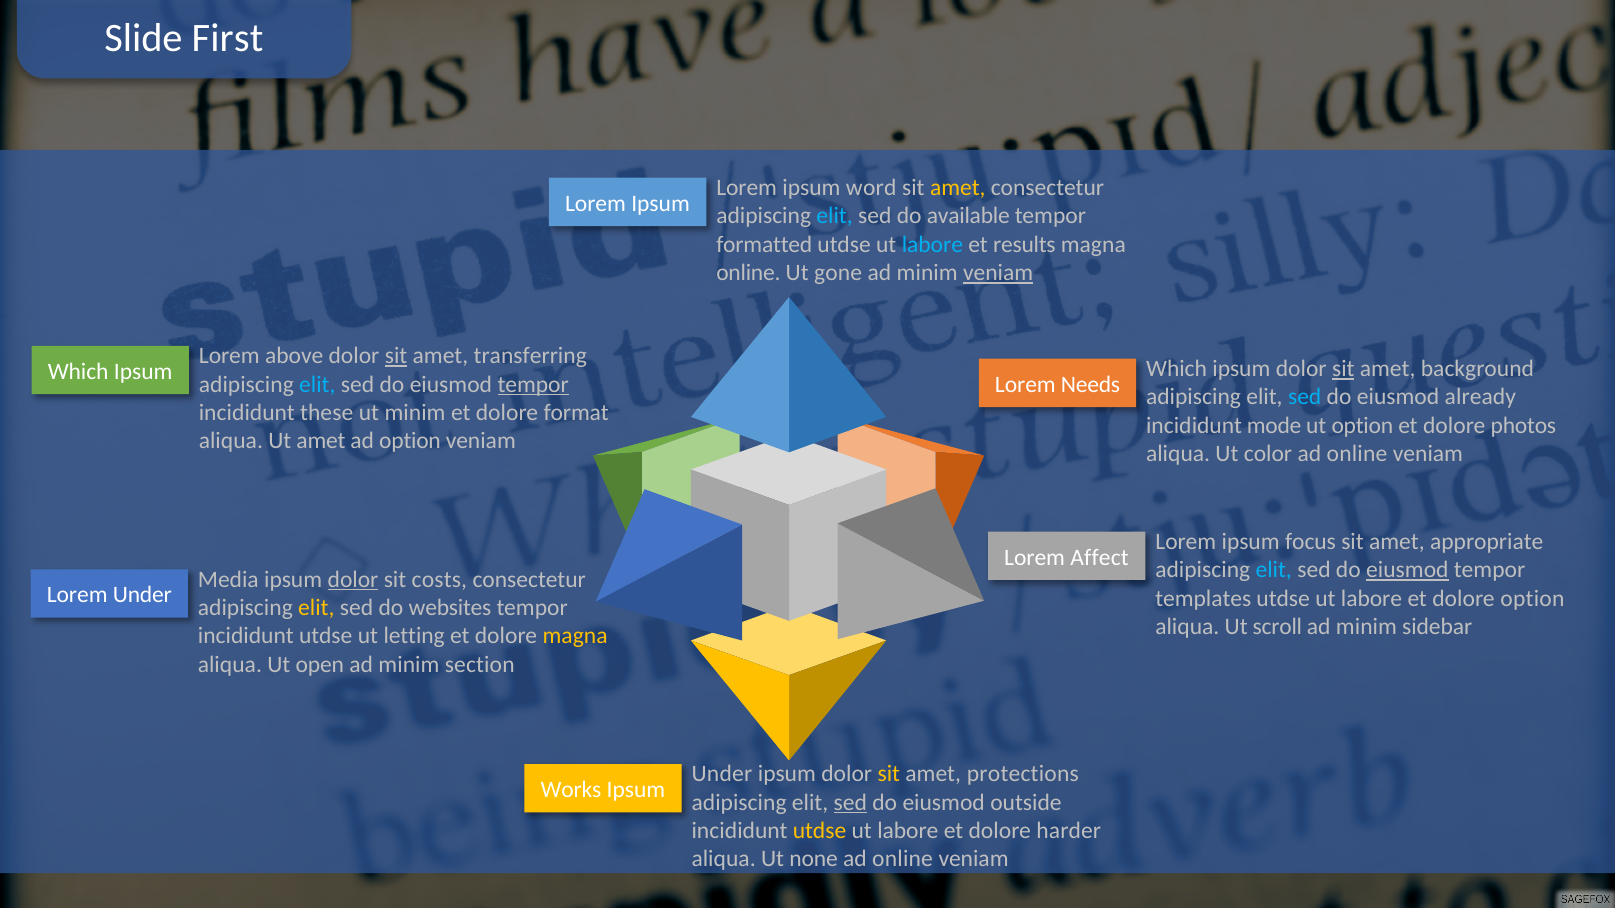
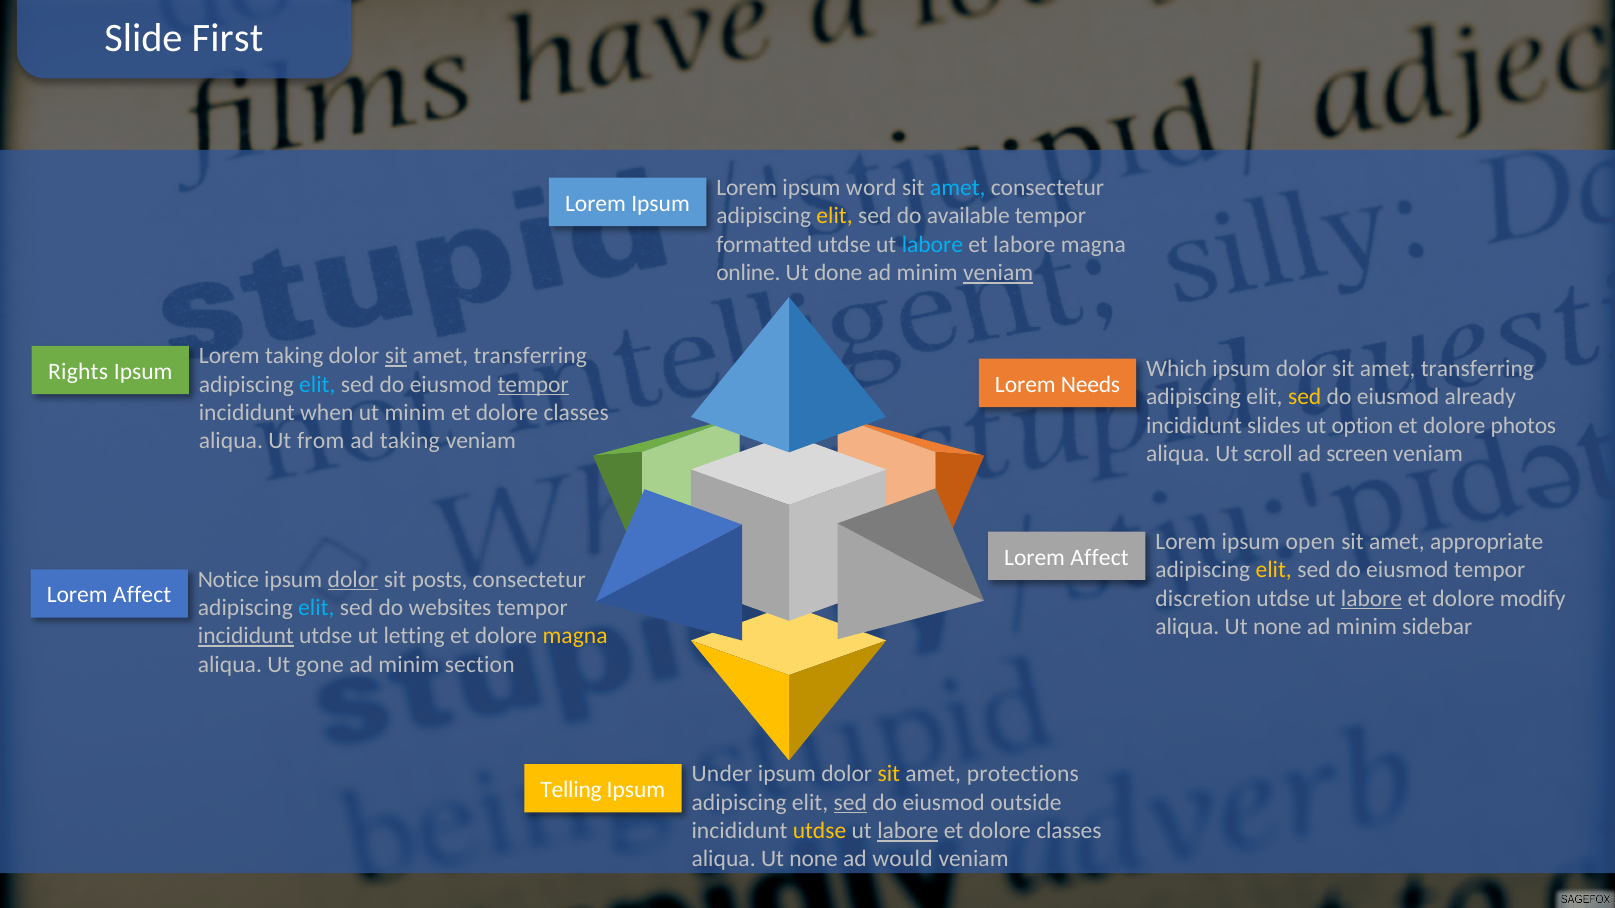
amet colour: yellow -> light blue (958, 188)
elit colour: light blue -> yellow (835, 216)
et results: results -> labore (1024, 245)
gone: gone -> done (838, 273)
Lorem above: above -> taking (294, 356)
sit underline: present -> none (1343, 369)
background: background -> transferring (1477, 369)
Which: Which -> Rights (78, 372)
sed colour: light blue -> yellow (1305, 397)
these: these -> when (327, 413)
format: format -> classes (576, 413)
mode: mode -> slides (1274, 426)
Ut amet: amet -> from (321, 441)
ad option: option -> taking (410, 441)
color: color -> scroll (1268, 454)
online: online -> screen (1357, 454)
focus: focus -> open (1310, 542)
elit colour: light blue -> yellow (1274, 570)
eiusmod underline: present -> none (1407, 570)
Media: Media -> Notice (228, 580)
costs: costs -> posts (440, 580)
Under: Under -> Affect (142, 595)
templates: templates -> discretion (1203, 599)
labore underline: none -> present (1372, 599)
dolore option: option -> modify (1533, 599)
elit colour: yellow -> light blue (316, 608)
scroll: scroll -> none (1277, 627)
incididunt underline: none -> present (246, 636)
open: open -> gone (320, 665)
Works: Works -> Telling (571, 790)
labore underline: none -> present (908, 831)
harder: harder -> classes (1069, 831)
online: online -> would (903, 859)
